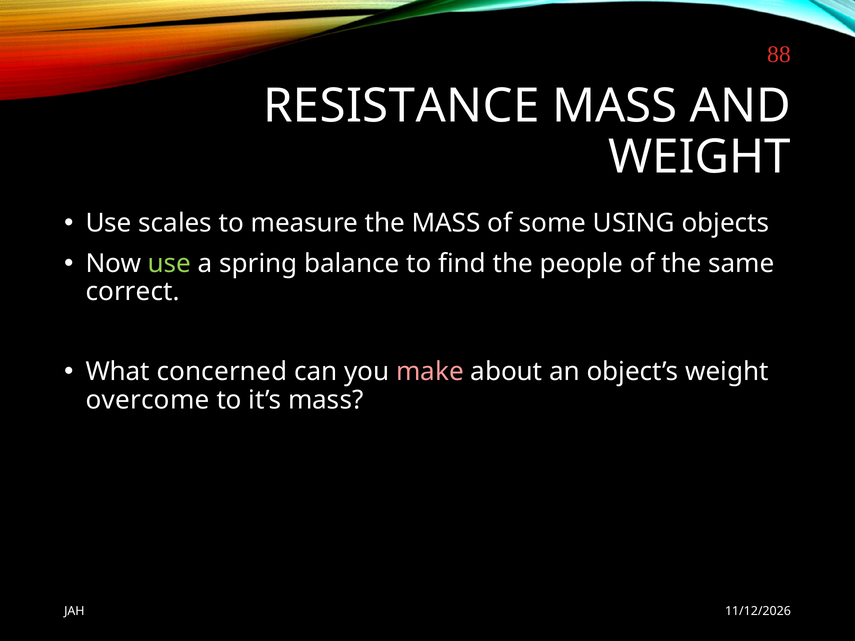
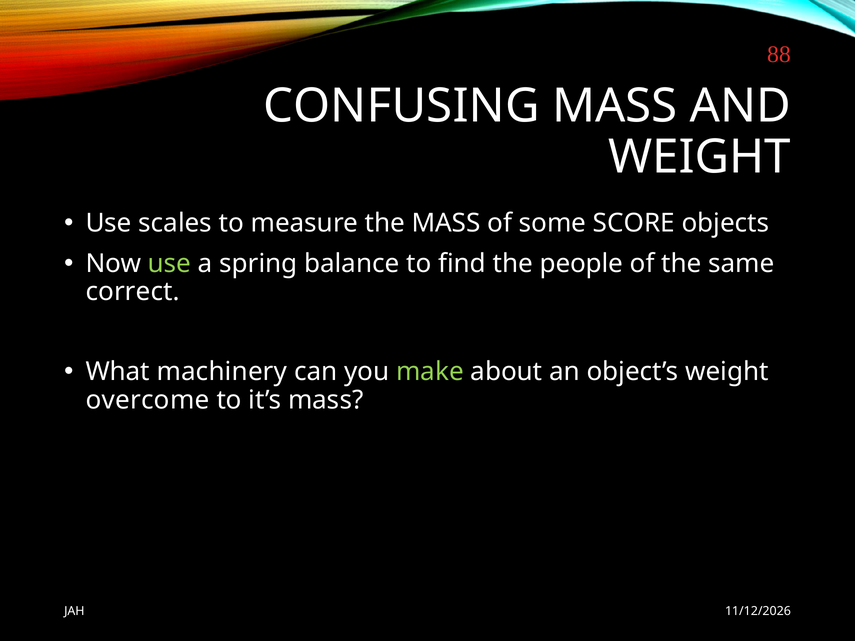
RESISTANCE: RESISTANCE -> CONFUSING (401, 106)
USING: USING -> SCORE (634, 223)
concerned: concerned -> machinery (222, 372)
make colour: pink -> light green (430, 372)
